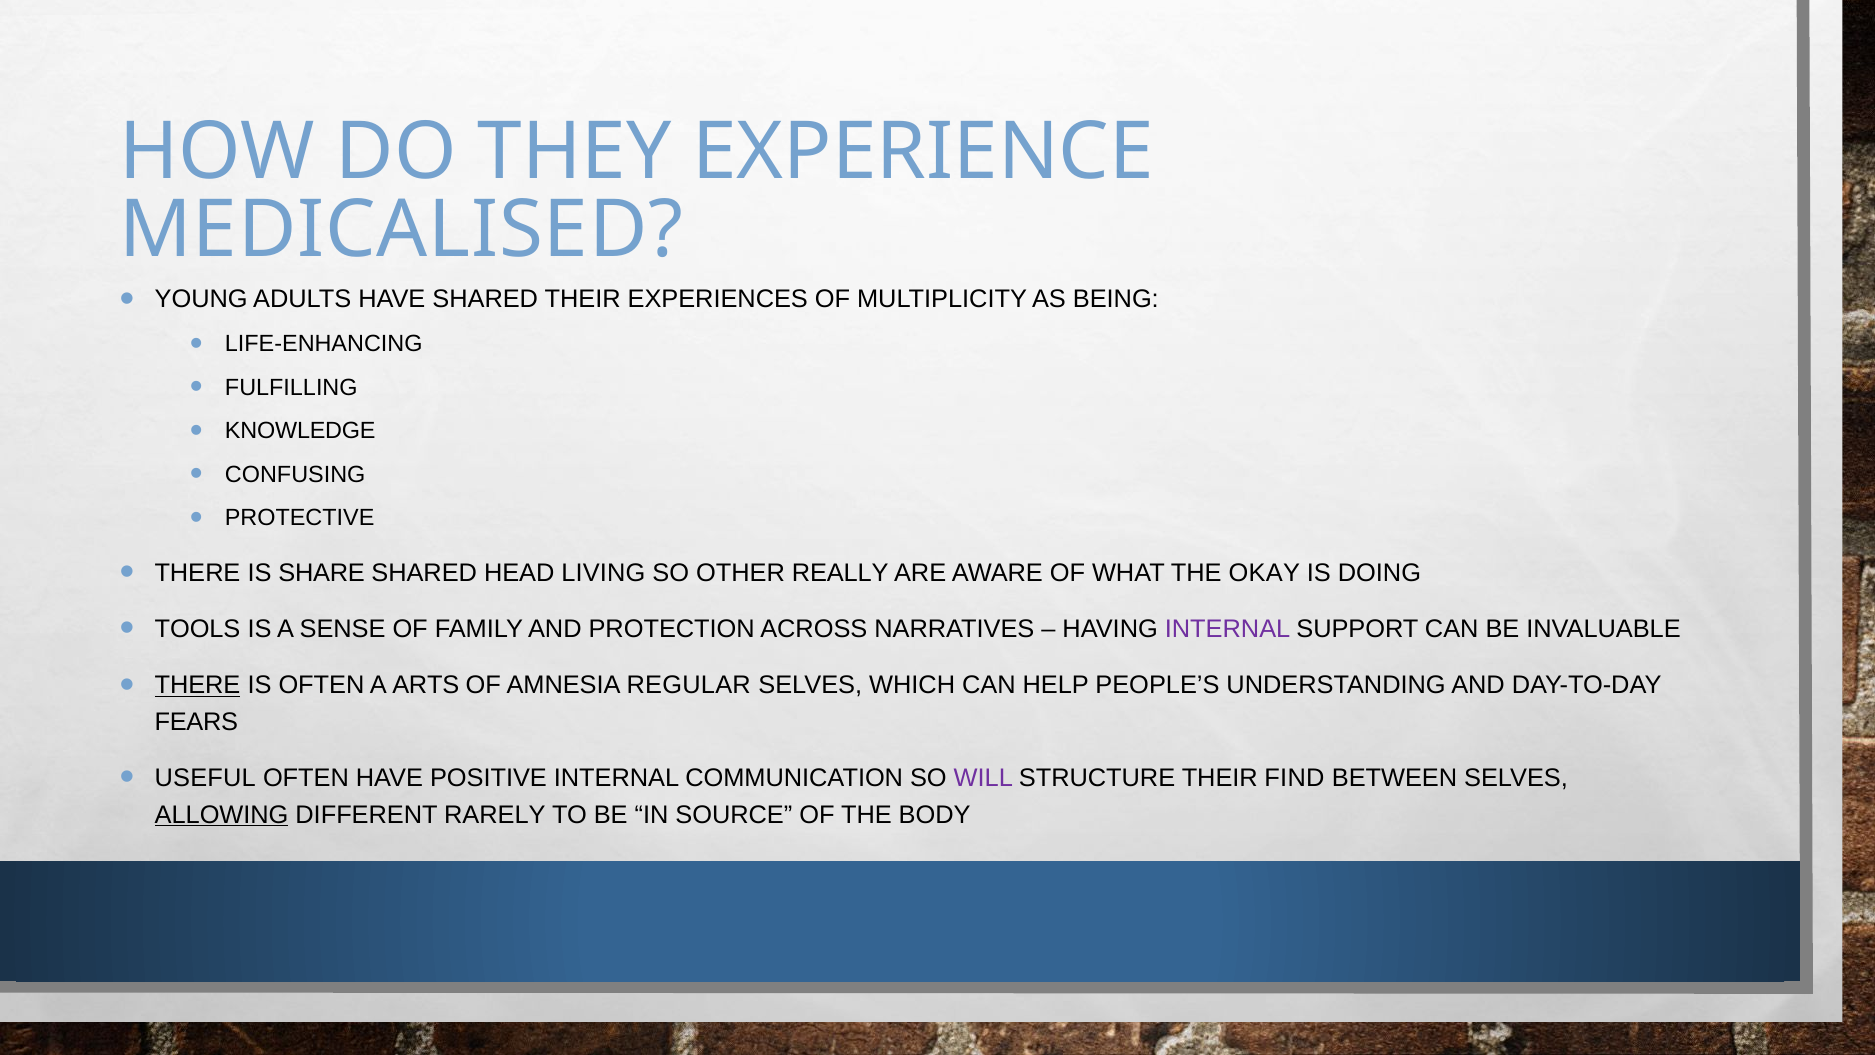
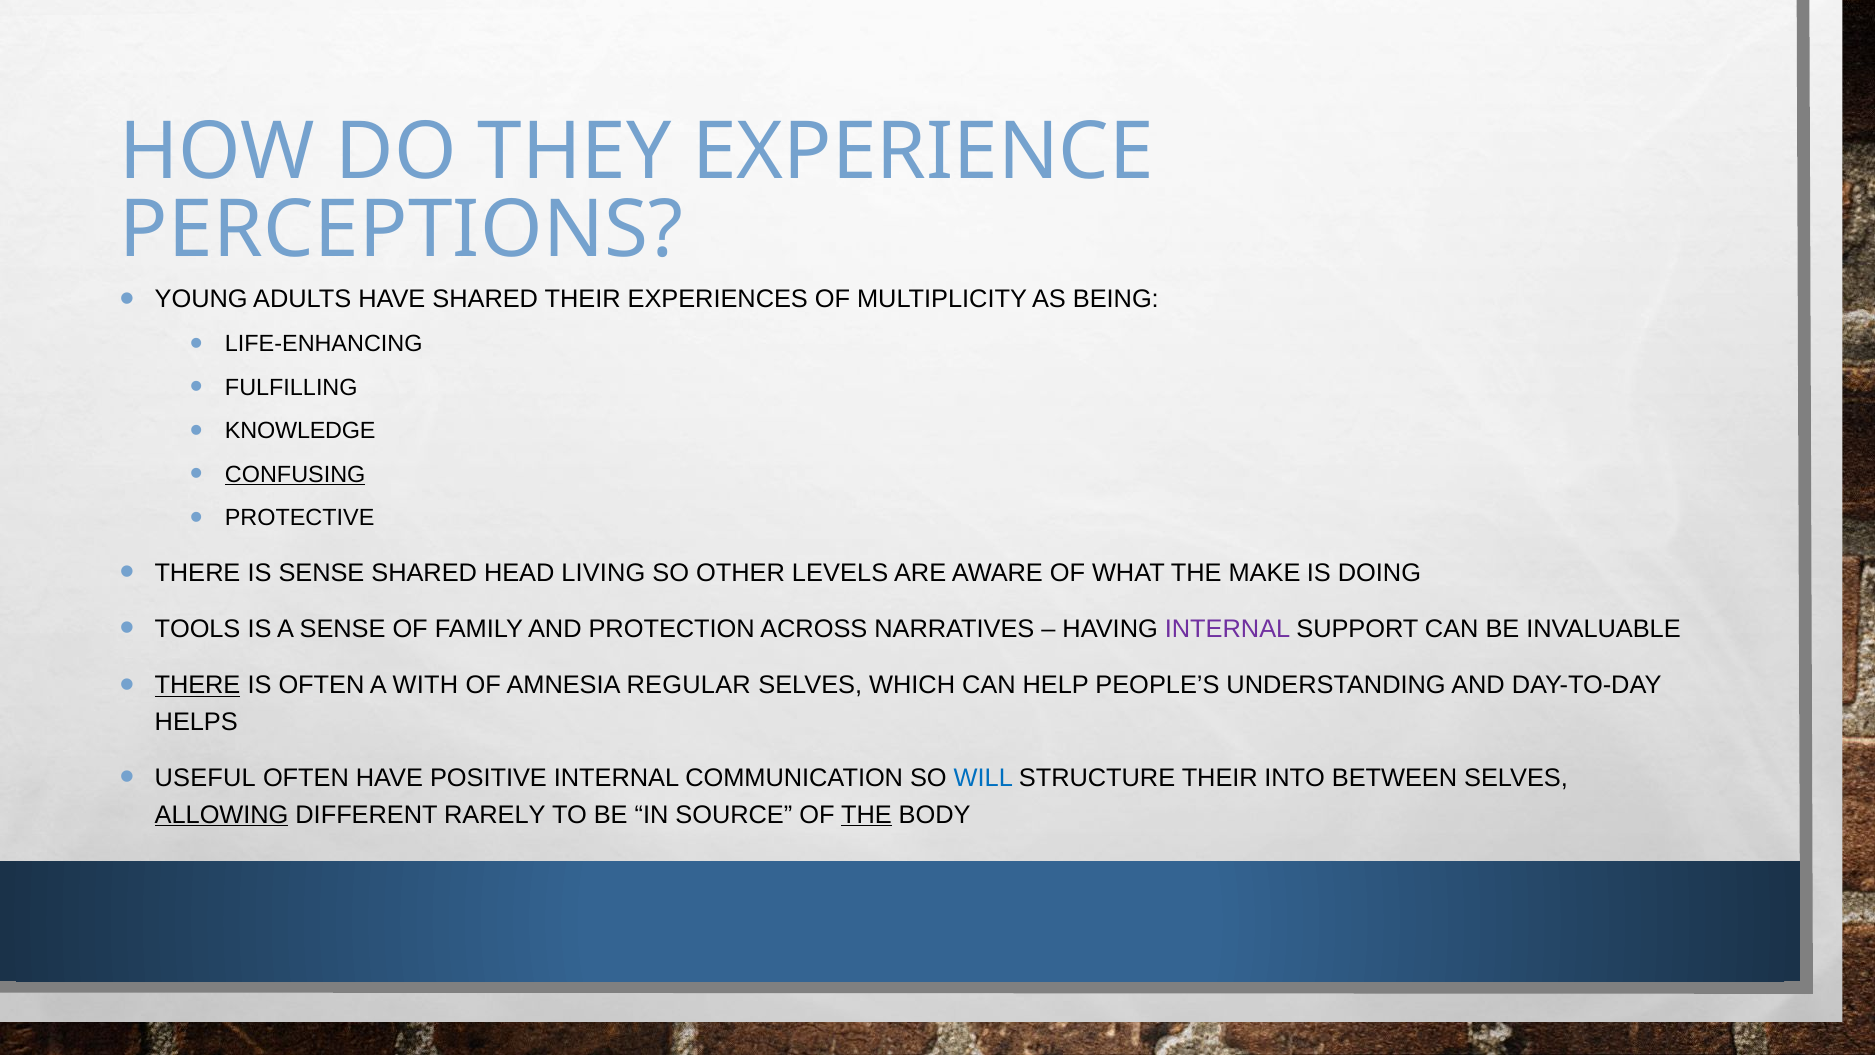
MEDICALISED: MEDICALISED -> PERCEPTIONS (402, 230)
CONFUSING underline: none -> present (295, 474)
IS SHARE: SHARE -> SENSE (321, 573)
REALLY: REALLY -> LEVELS (840, 573)
OKAY: OKAY -> MAKE (1265, 573)
ARTS: ARTS -> WITH (426, 685)
FEARS: FEARS -> HELPS (196, 722)
WILL colour: purple -> blue (983, 778)
FIND: FIND -> INTO (1295, 778)
THE underline: none -> present (866, 815)
